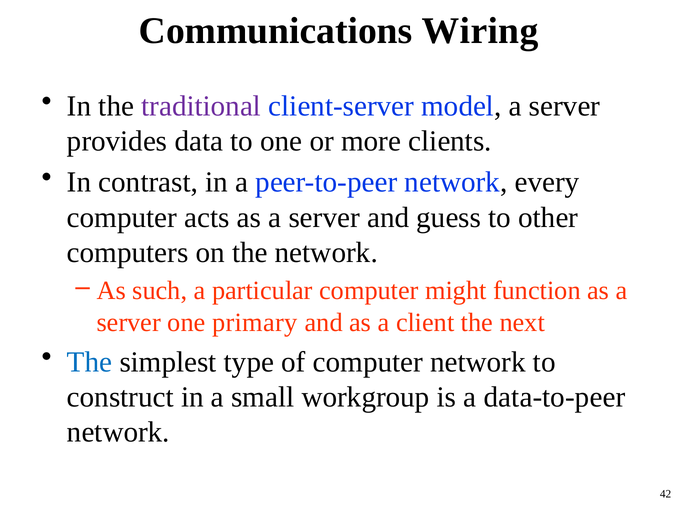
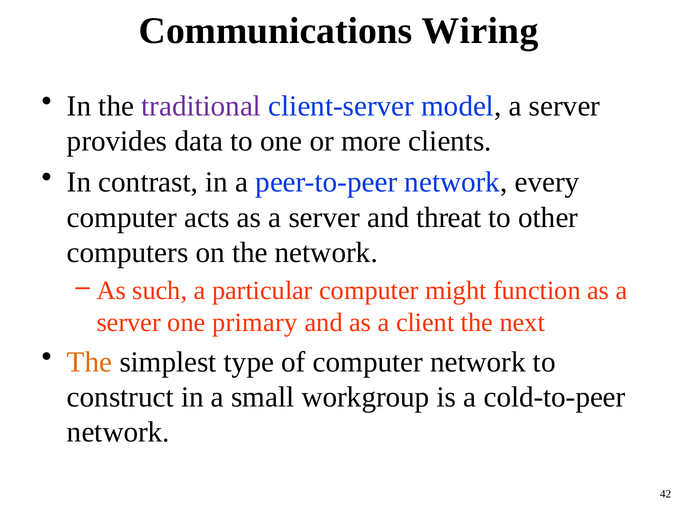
guess: guess -> threat (449, 218)
The colour: blue -> orange (90, 362)
data-to-peer: data-to-peer -> cold-to-peer (555, 397)
